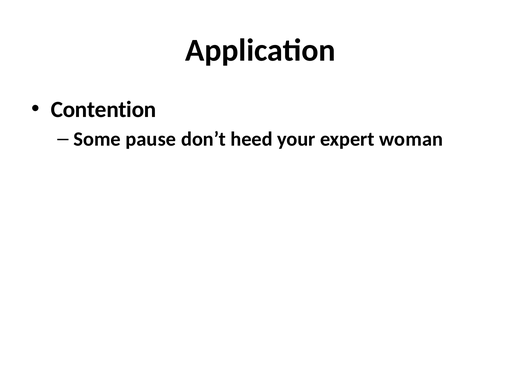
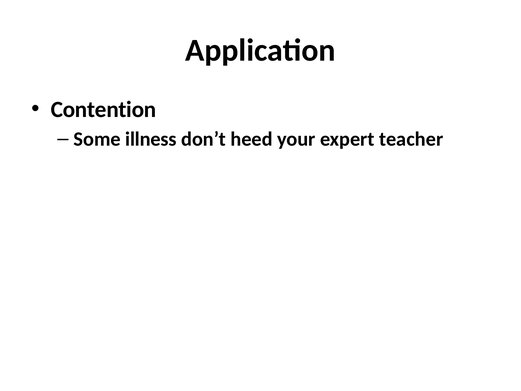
pause: pause -> illness (151, 139)
woman: woman -> teacher (411, 139)
